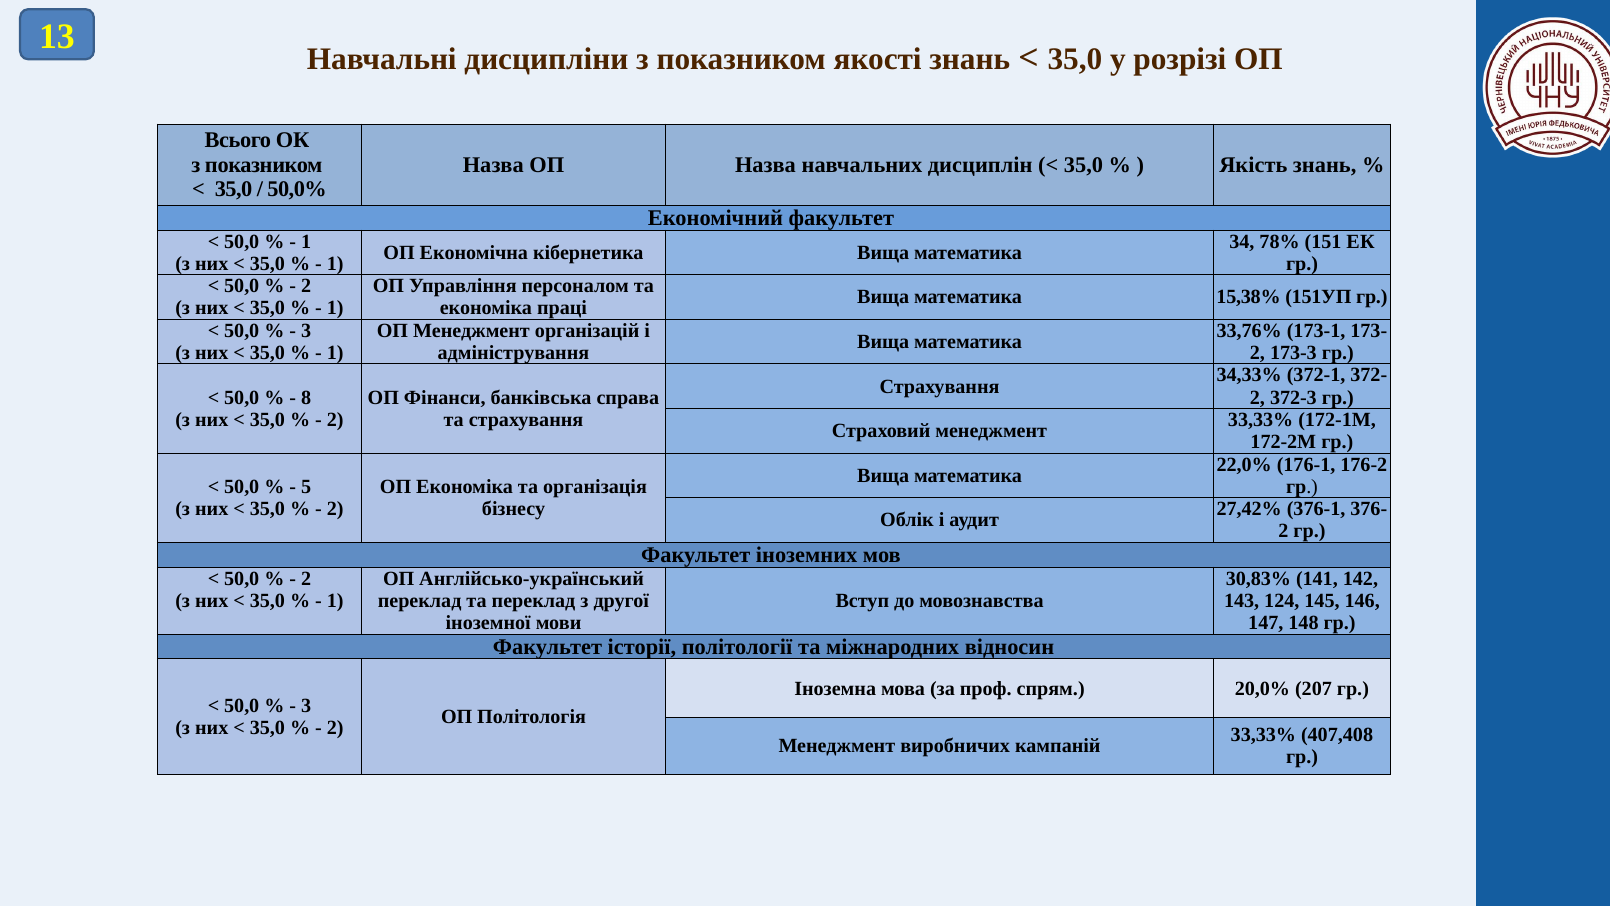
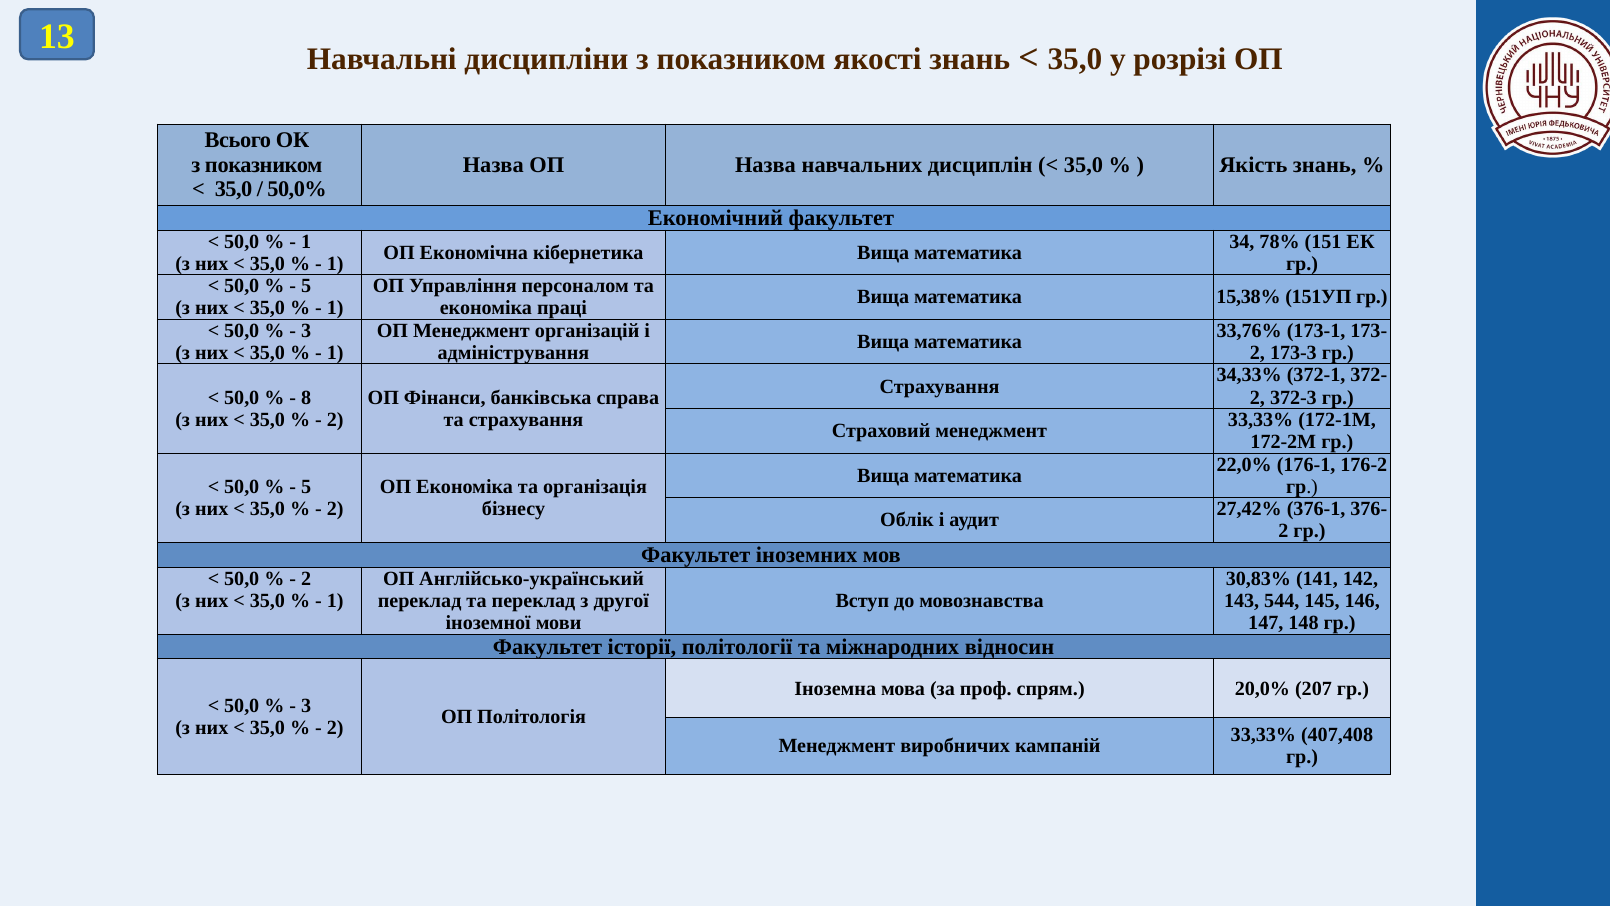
2: 2 -> 5 (306, 286)
124: 124 -> 544 (1282, 601)
